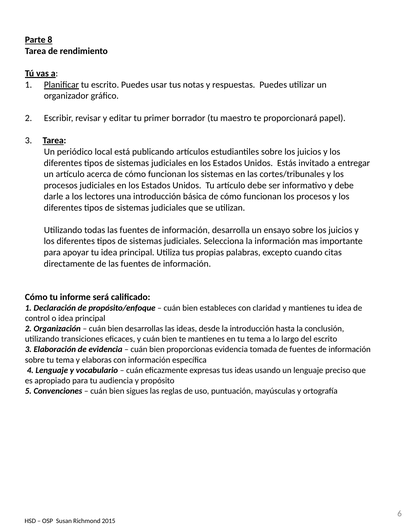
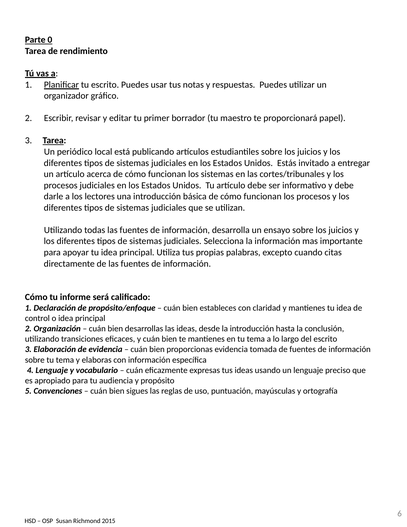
8: 8 -> 0 (50, 40)
